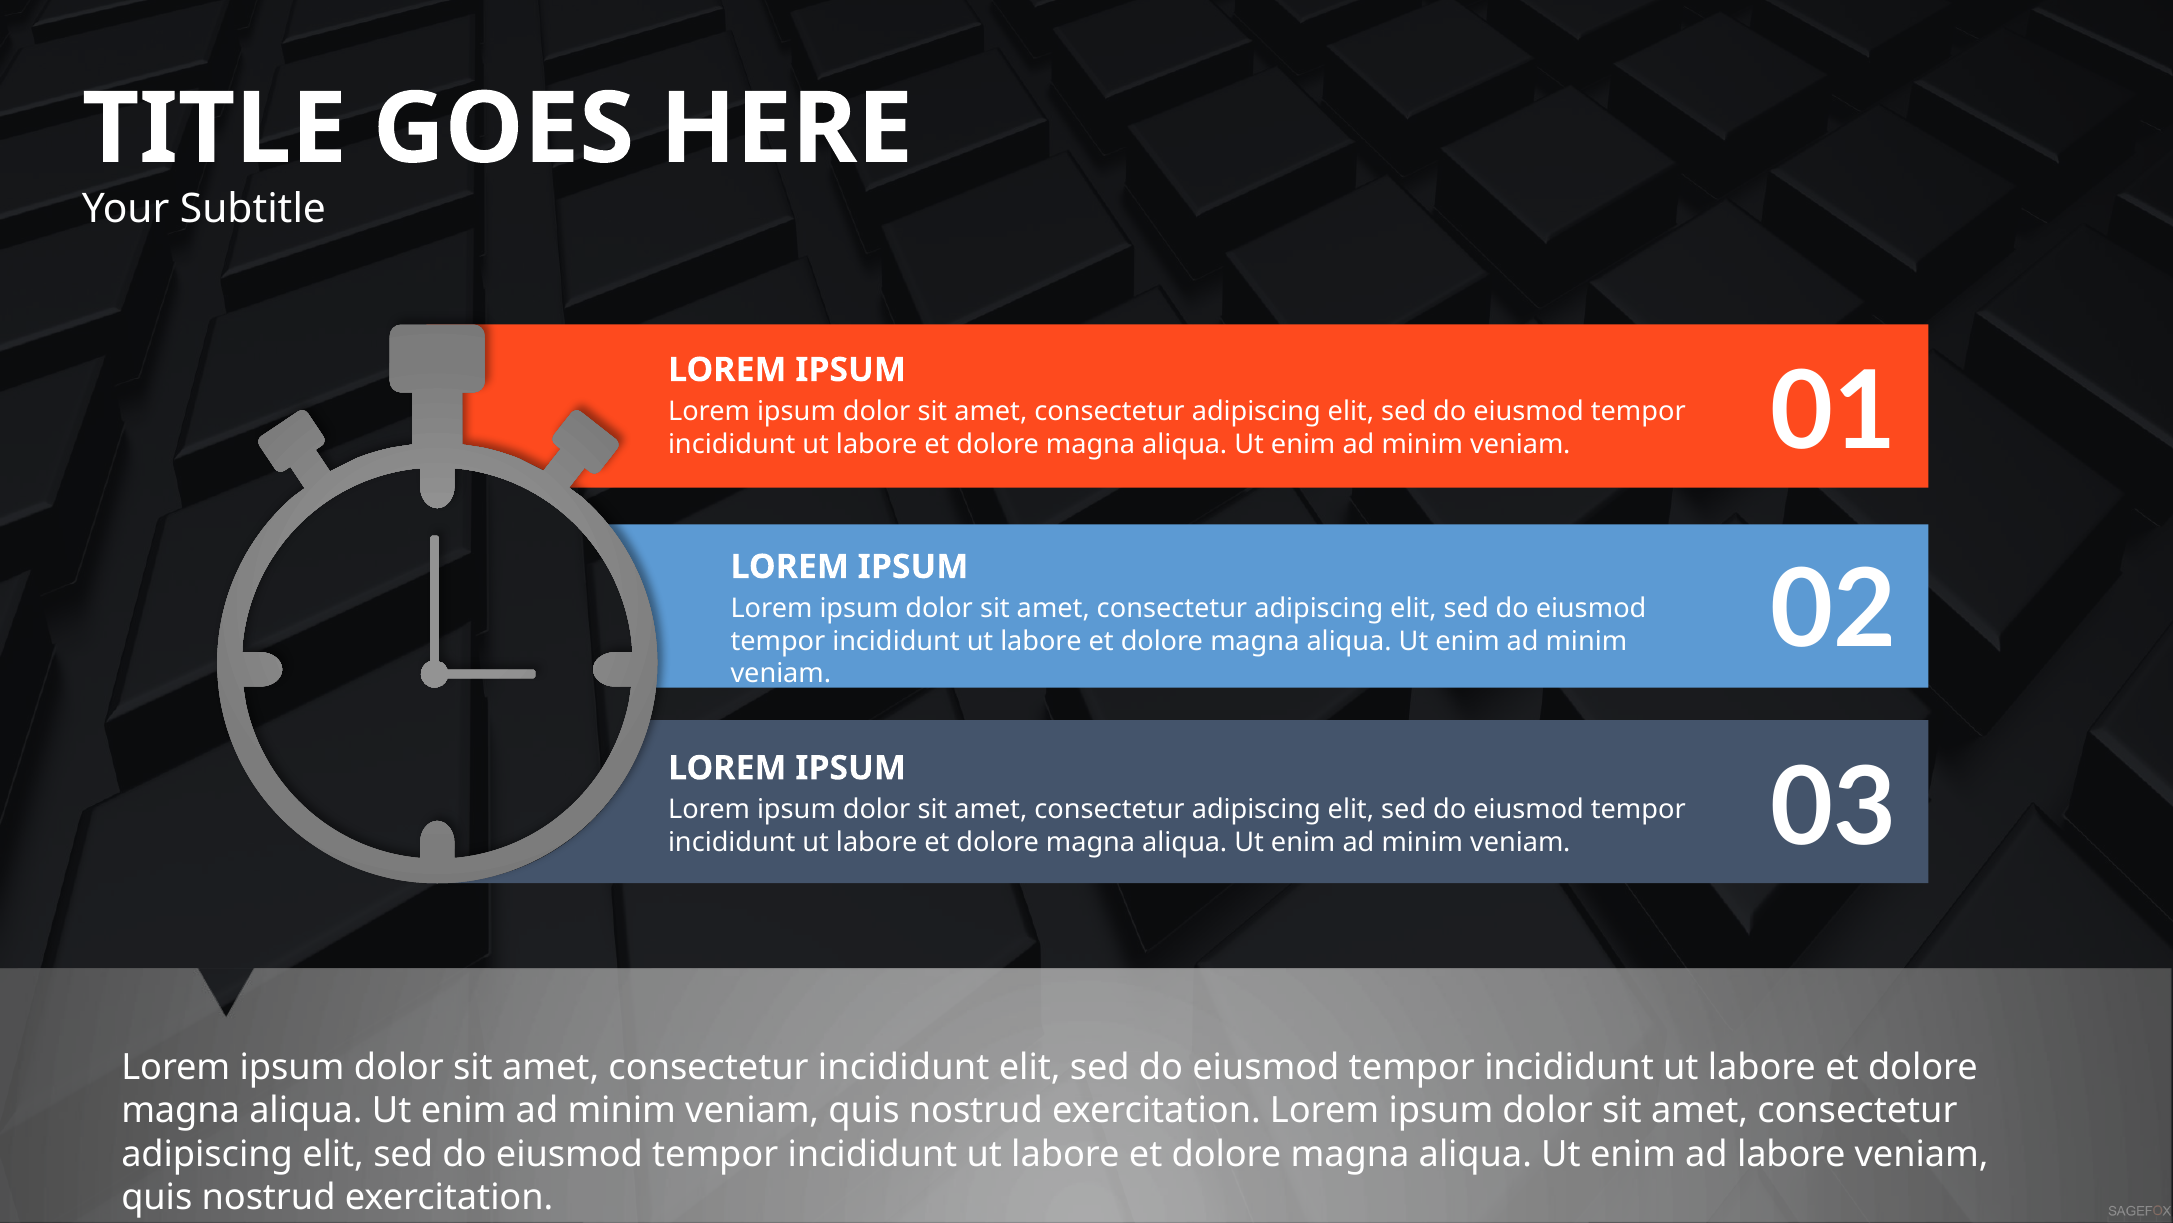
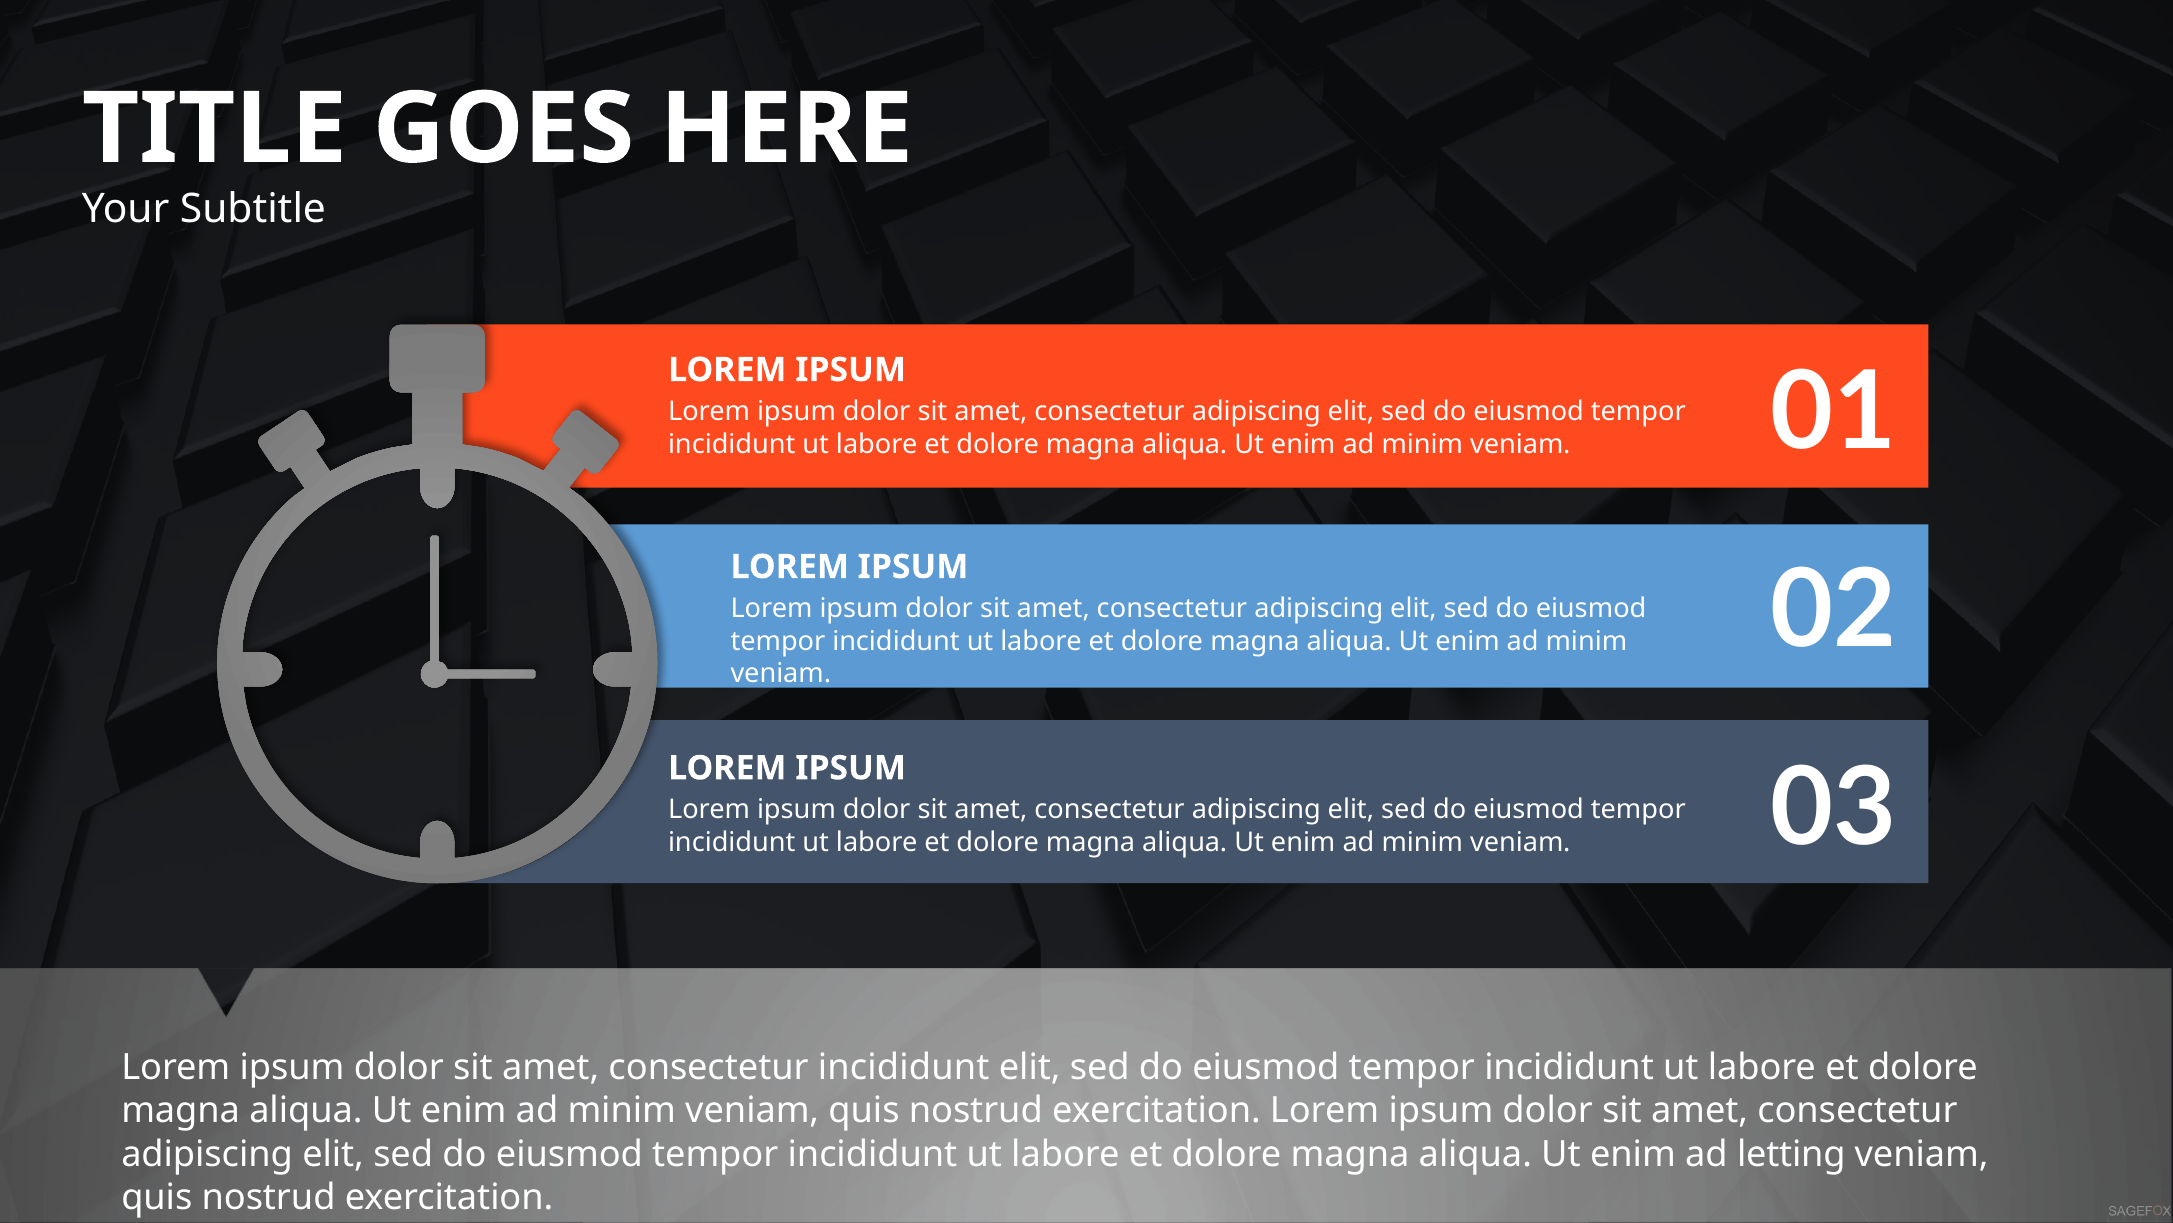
ad labore: labore -> letting (1791, 1154)
